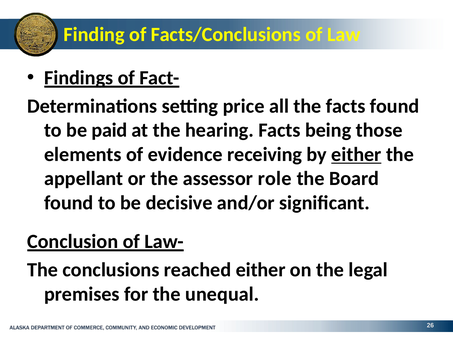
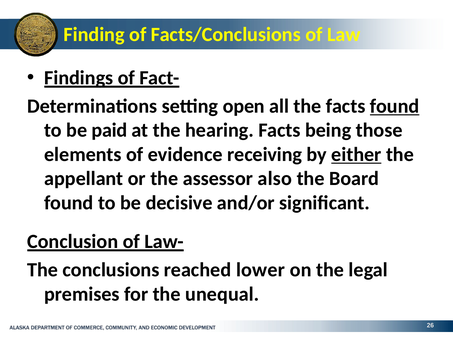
price: price -> open (244, 106)
found underline: none -> present (395, 106)
role: role -> also (275, 179)
reached either: either -> lower (260, 270)
